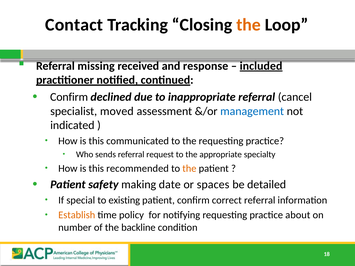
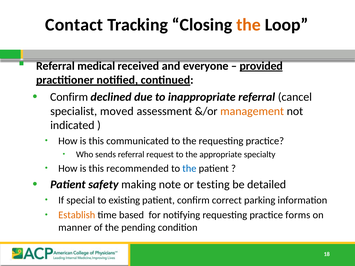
missing: missing -> medical (96, 66)
response: response -> everyone (206, 66)
included: included -> provided (261, 66)
management colour: blue -> orange (252, 111)
the colour: orange -> blue (189, 169)
date: date -> note (170, 185)
spaces: spaces -> testing (213, 185)
correct referral: referral -> parking (260, 200)
policy: policy -> based (132, 215)
about: about -> forms (298, 215)
number: number -> manner (75, 228)
backline: backline -> pending (138, 228)
